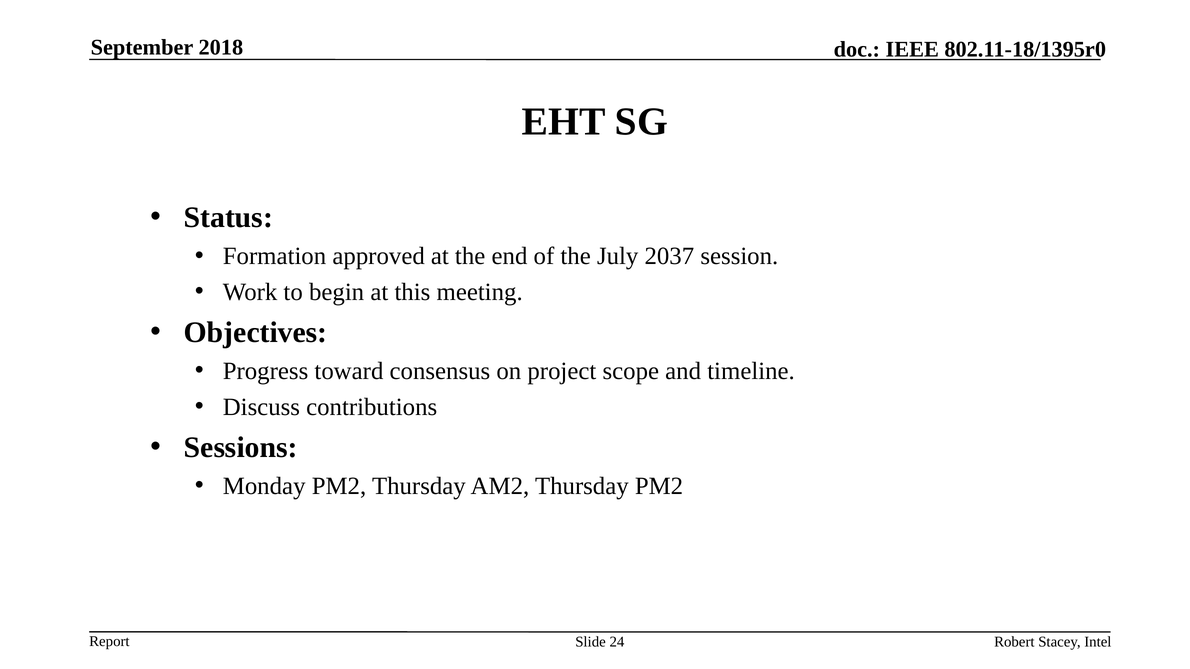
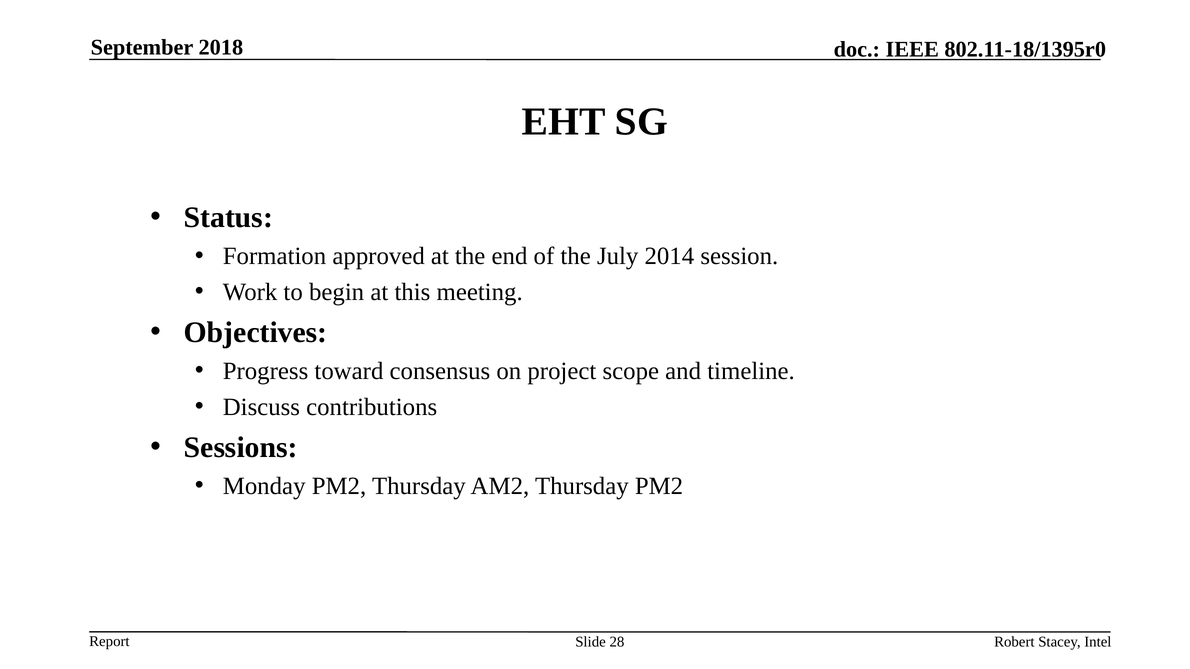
2037: 2037 -> 2014 (669, 256)
24: 24 -> 28 (617, 642)
